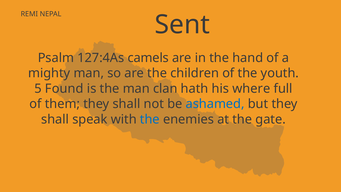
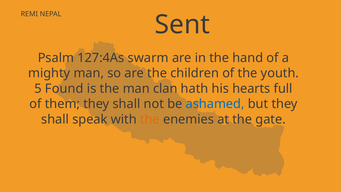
camels: camels -> swarm (148, 58)
where: where -> hearts (251, 89)
the colour: blue -> orange (150, 119)
